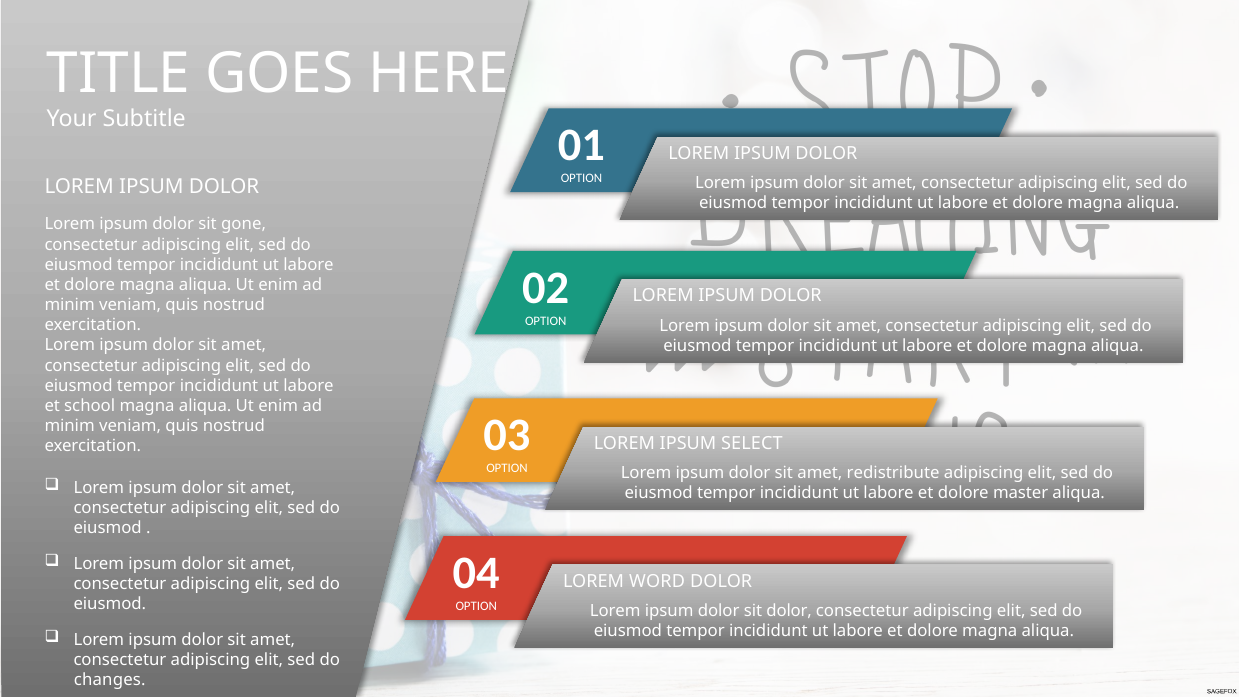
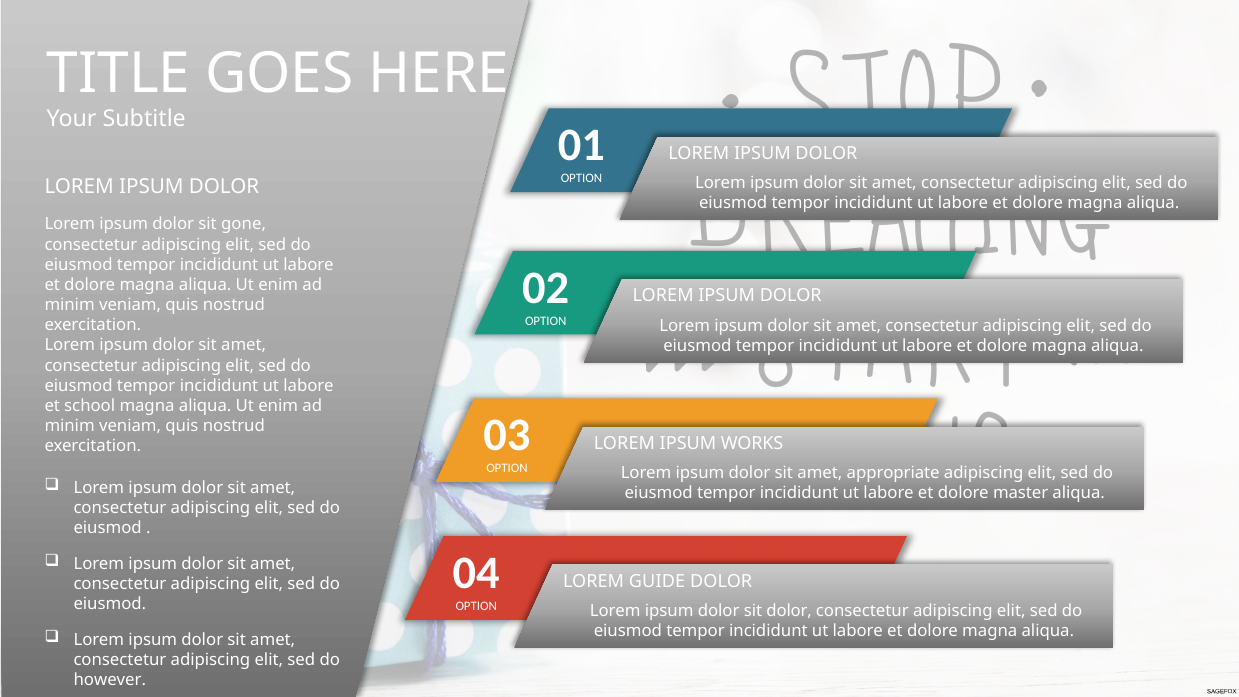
SELECT: SELECT -> WORKS (752, 443)
redistribute: redistribute -> appropriate (893, 473)
WORD: WORD -> GUIDE (657, 581)
changes: changes -> however (110, 680)
